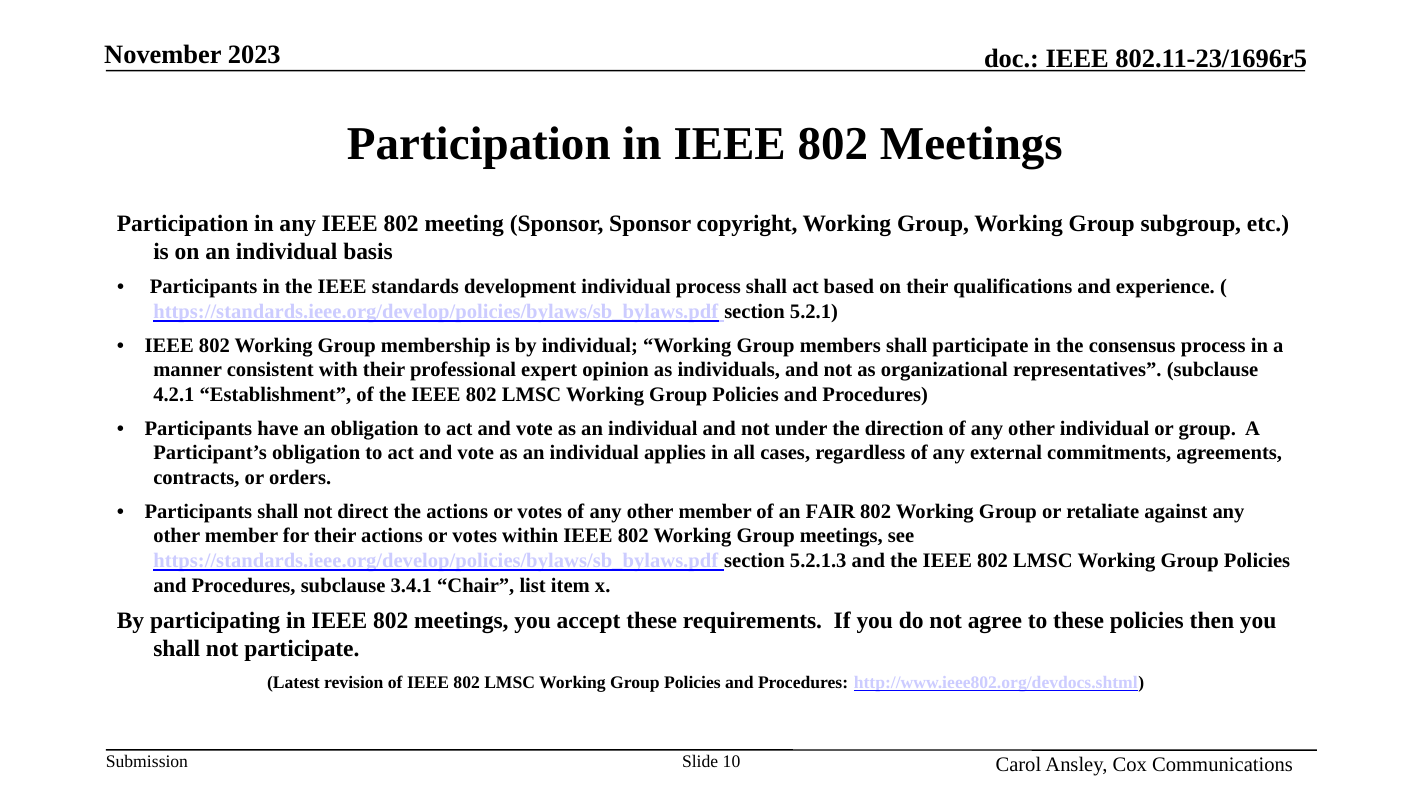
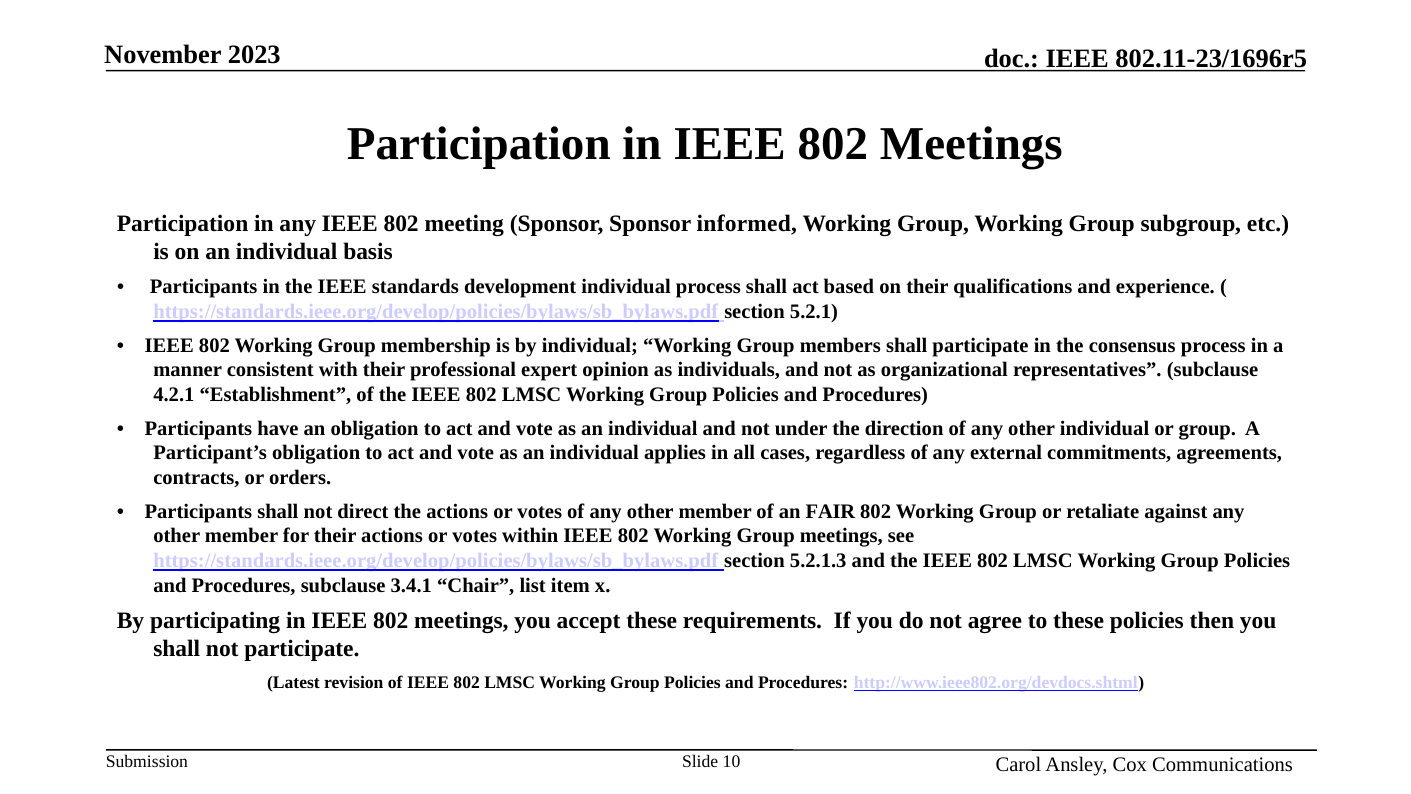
copyright: copyright -> informed (747, 224)
